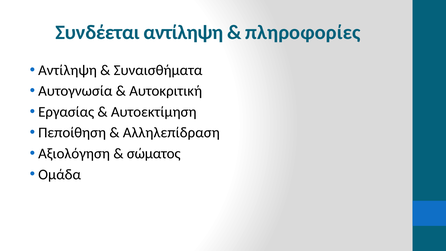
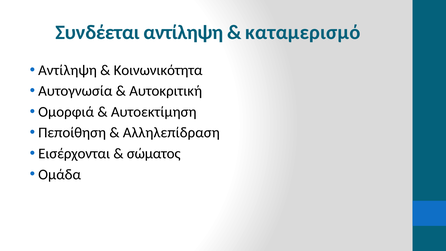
πληροφορίες: πληροφορίες -> καταμερισμό (303, 32)
Συναισθήματα: Συναισθήματα -> Κοινωνικότητα (158, 70)
Εργασίας: Εργασίας -> Ομορφιά (66, 112)
Αξιολόγηση: Αξιολόγηση -> Εισέρχονται (74, 154)
